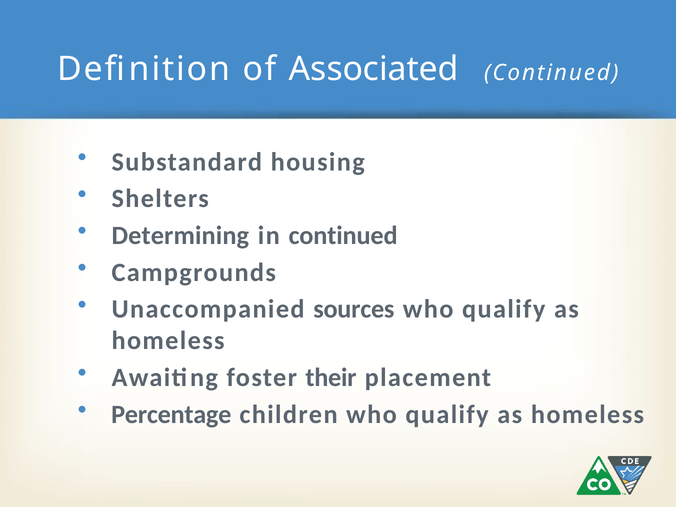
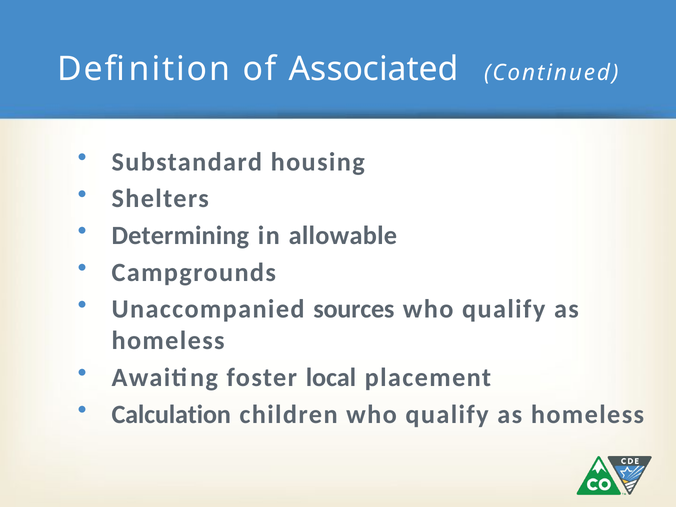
in continued: continued -> allowable (343, 236)
their: their -> local (331, 378)
Percentage: Percentage -> Calculation (171, 414)
